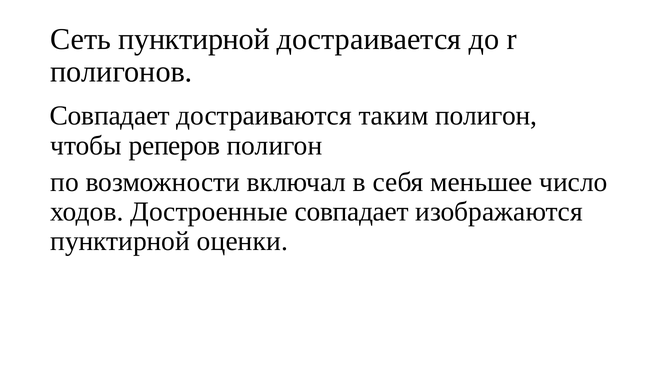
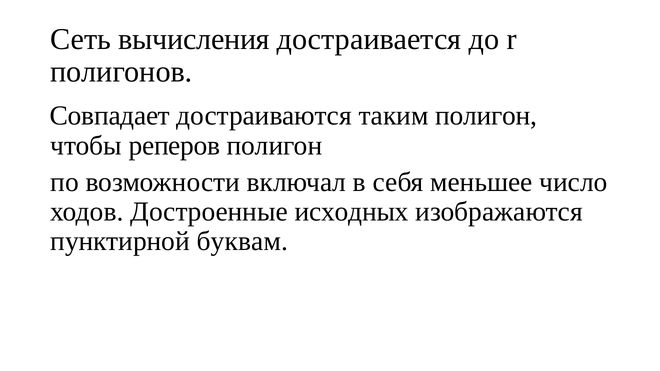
Сеть пунктирной: пунктирной -> вычисления (194, 39)
Достроенные совпадает: совпадает -> исходных (352, 212)
оценки: оценки -> буквам (242, 242)
